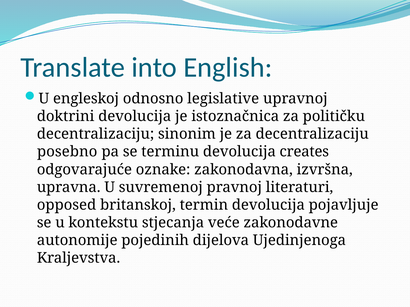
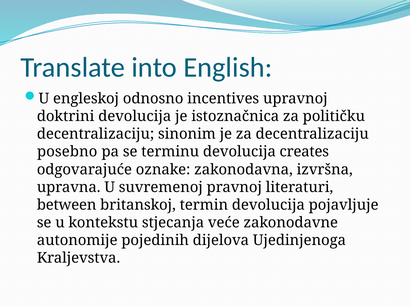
legislative: legislative -> incentives (223, 99)
opposed: opposed -> between (67, 205)
